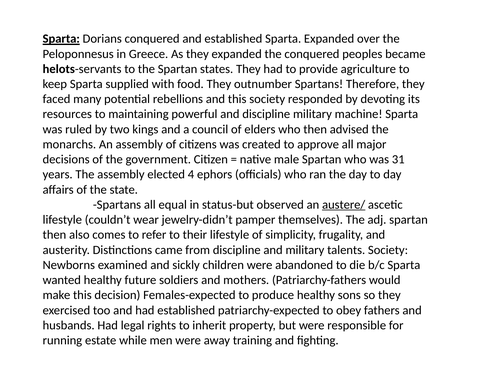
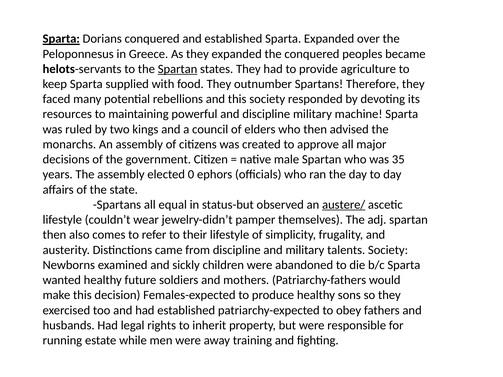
Spartan underline: none -> present (178, 69)
31: 31 -> 35 (398, 160)
4: 4 -> 0 (191, 175)
